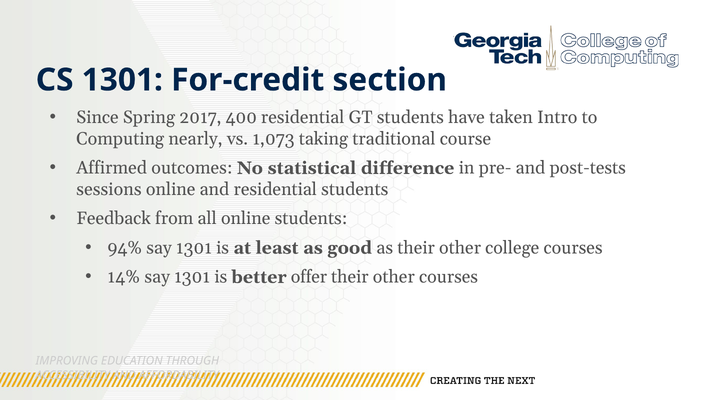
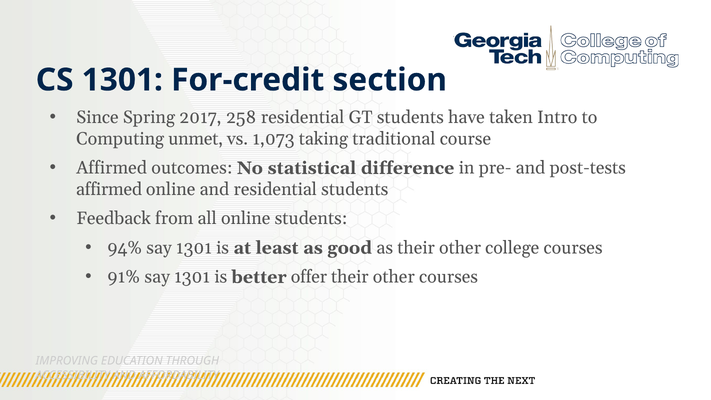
400: 400 -> 258 (241, 117)
nearly: nearly -> unmet (196, 139)
sessions: sessions -> affirmed (109, 189)
14%: 14% -> 91% (124, 277)
